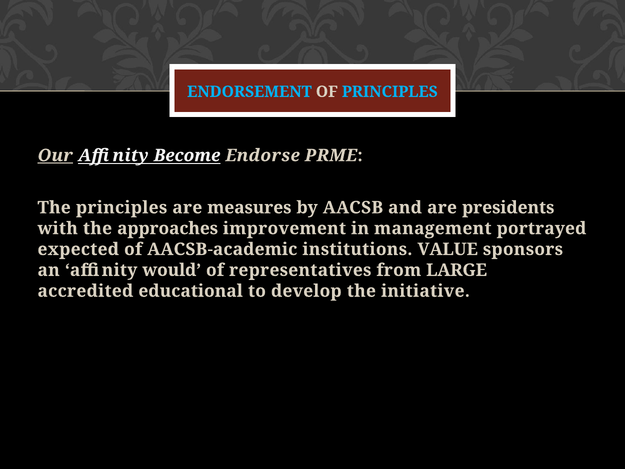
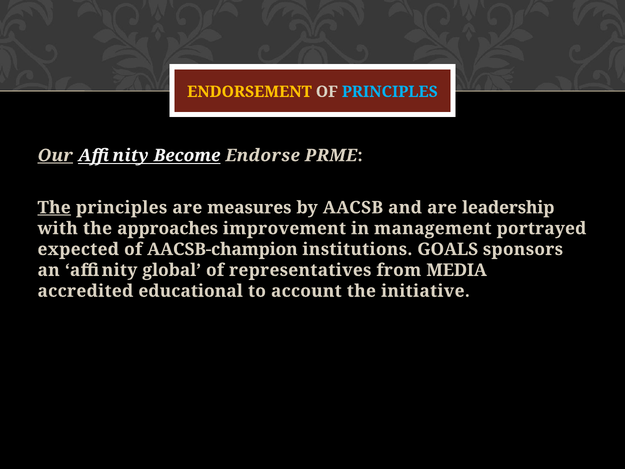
ENDORSEMENT colour: light blue -> yellow (249, 92)
The underline: none -> present (54, 208)
presidents: presidents -> leadership (508, 208)
AACSB-academic: AACSB-academic -> AACSB-champion (222, 249)
VALUE: VALUE -> GOALS (448, 249)
would: would -> global (172, 270)
LARGE: LARGE -> MEDIA (457, 270)
develop: develop -> account (306, 291)
